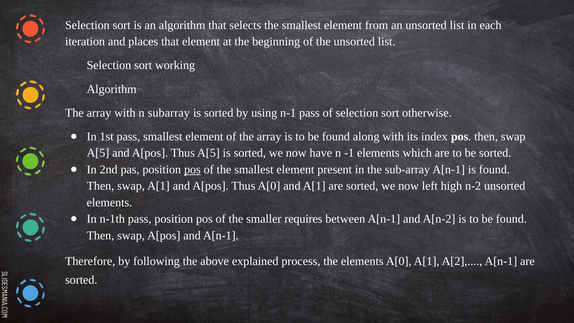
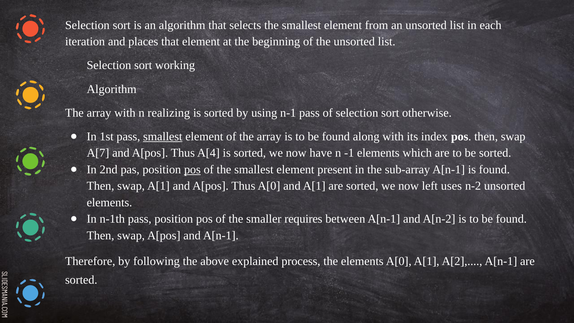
subarray: subarray -> realizing (169, 113)
smallest underline: none -> present (163, 136)
A[5: A[5 -> A[7 (98, 153)
Thus A[5: A[5 -> A[4 (208, 153)
high: high -> uses (451, 186)
